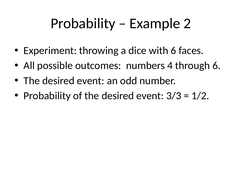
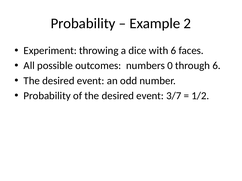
4: 4 -> 0 (170, 66)
3/3: 3/3 -> 3/7 (174, 96)
